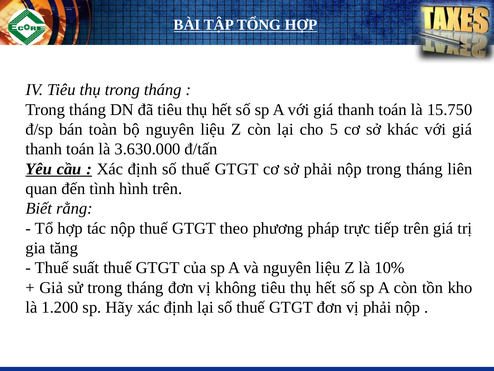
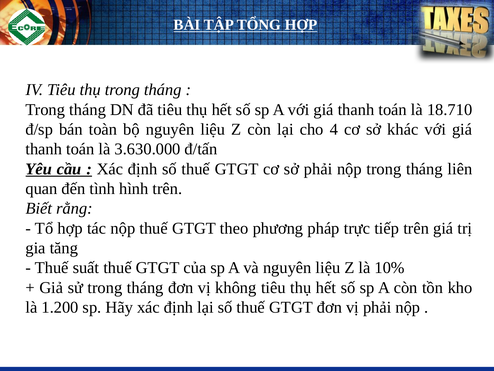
15.750: 15.750 -> 18.710 (450, 109)
5: 5 -> 4 (334, 129)
